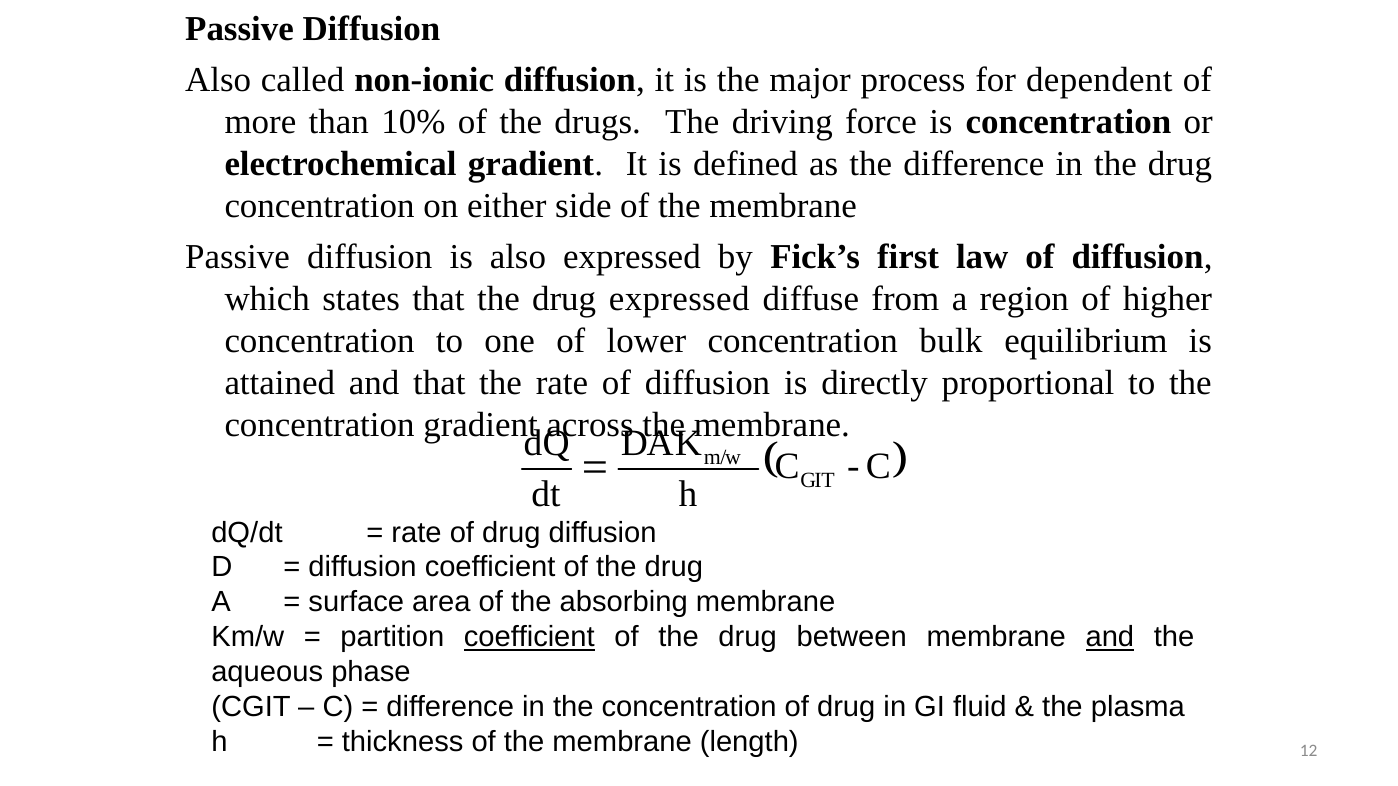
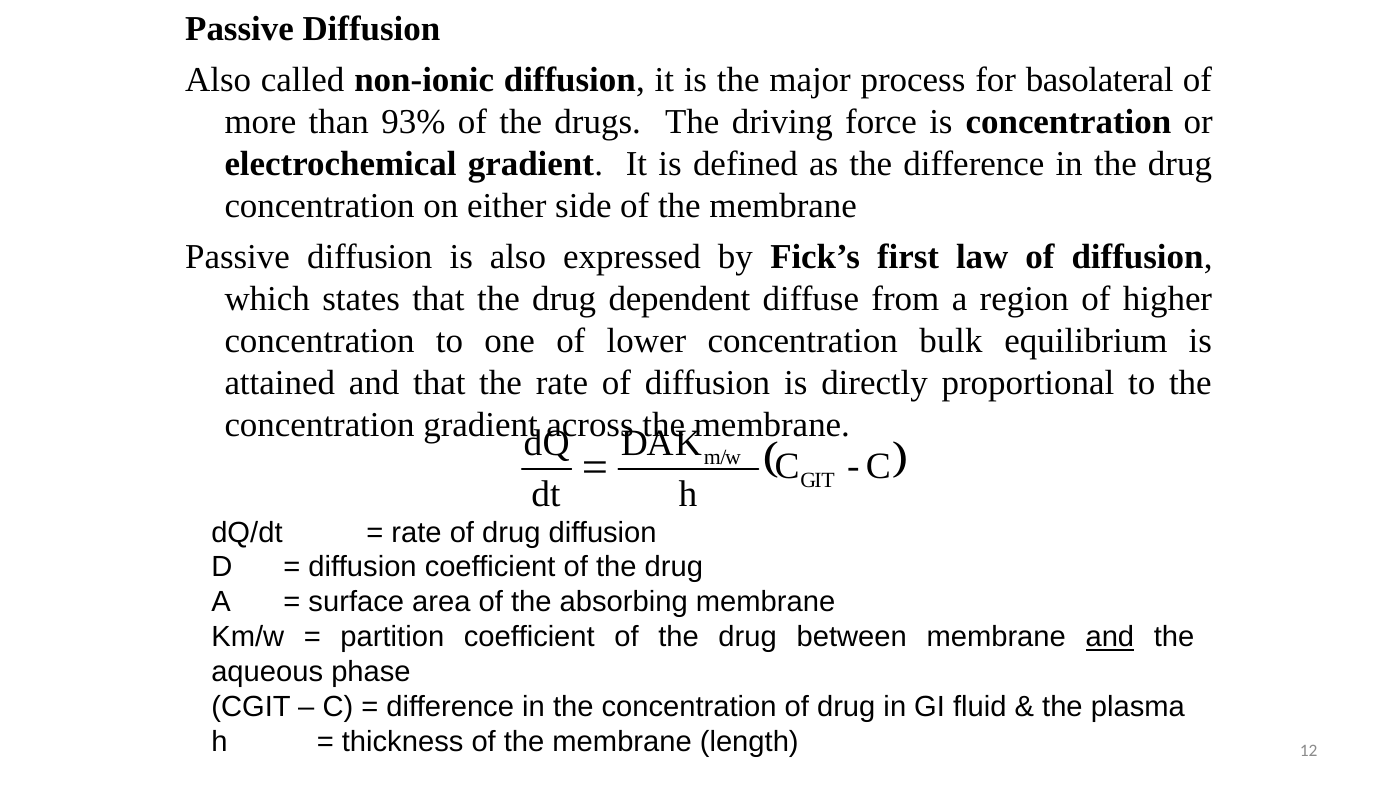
dependent: dependent -> basolateral (1100, 80)
10%: 10% -> 93% (413, 122)
drug expressed: expressed -> dependent (679, 299)
coefficient underline: present -> none (529, 638)
